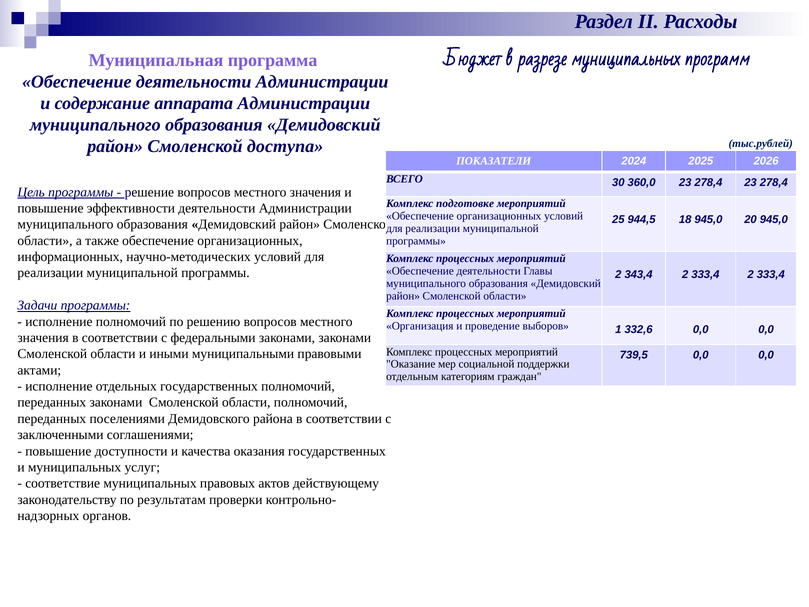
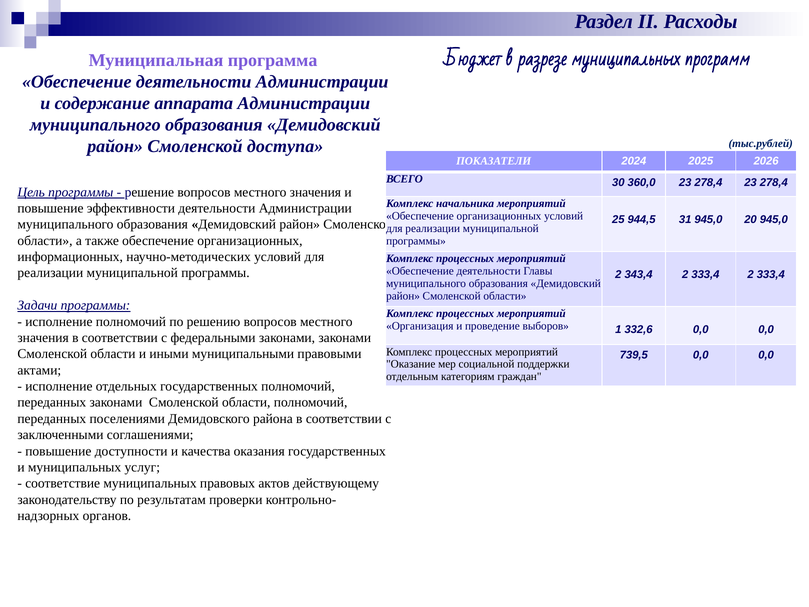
подготовке: подготовке -> начальника (465, 204)
18: 18 -> 31 (685, 220)
